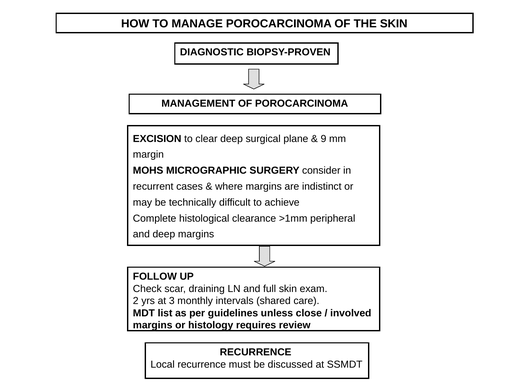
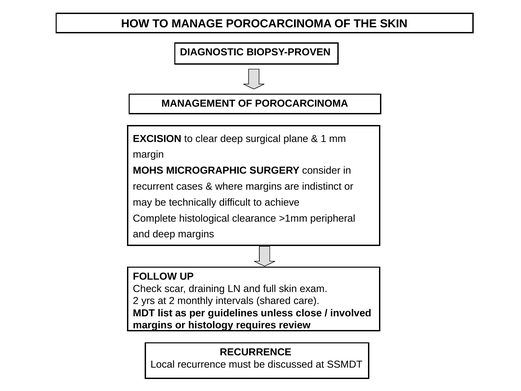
9: 9 -> 1 (323, 139)
at 3: 3 -> 2 (172, 301)
